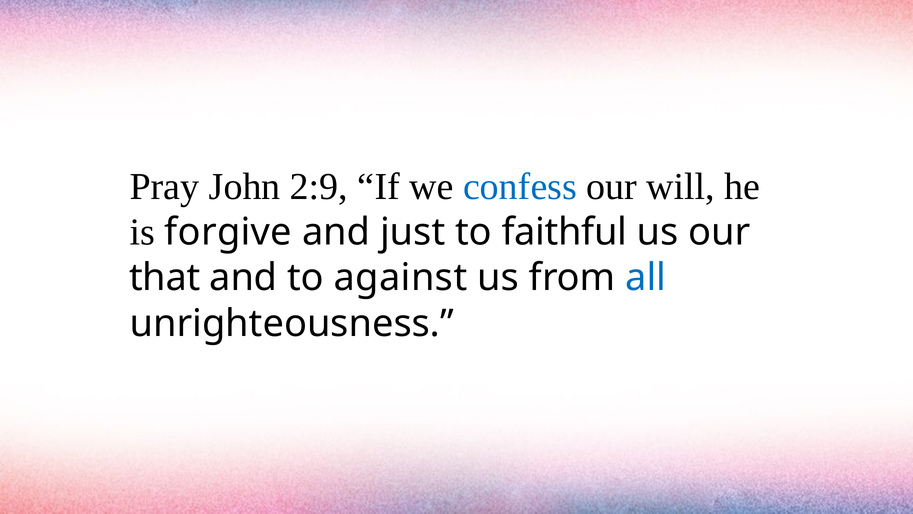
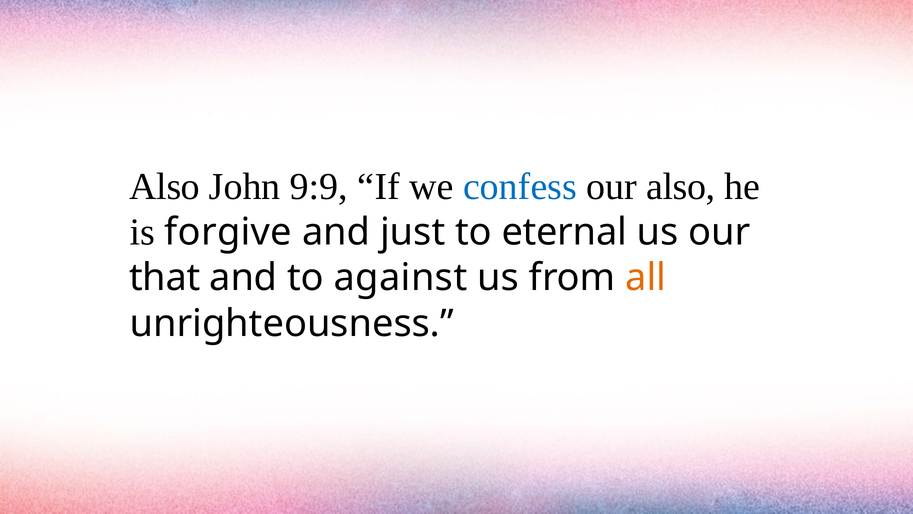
Pray: Pray -> Also (165, 186)
2:9: 2:9 -> 9:9 (319, 186)
our will: will -> also (681, 186)
faithful: faithful -> eternal (564, 232)
all colour: blue -> orange (646, 278)
